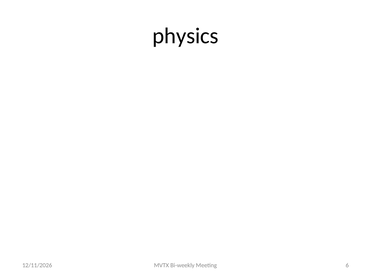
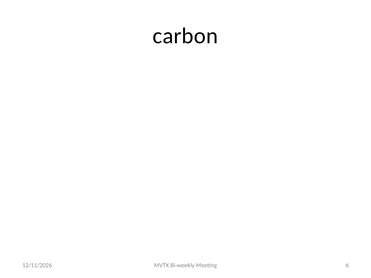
physics: physics -> carbon (185, 36)
